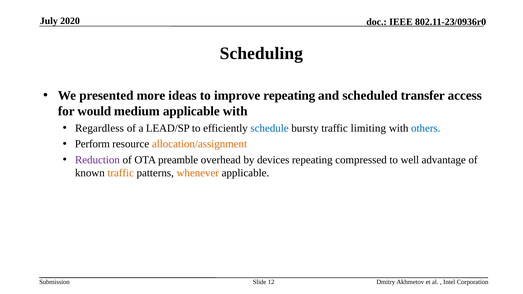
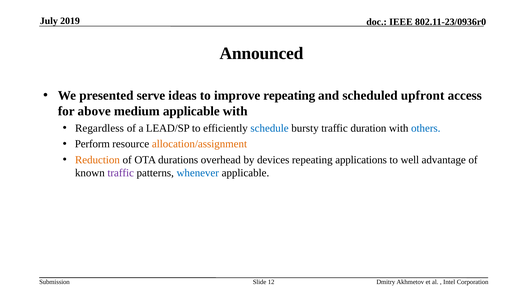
2020: 2020 -> 2019 (70, 21)
Scheduling: Scheduling -> Announced (261, 53)
more: more -> serve (151, 96)
transfer: transfer -> upfront (423, 96)
would: would -> above (94, 111)
limiting: limiting -> duration (368, 128)
Reduction colour: purple -> orange (97, 160)
preamble: preamble -> durations (178, 160)
compressed: compressed -> applications (361, 160)
traffic colour: orange -> purple (121, 173)
whenever colour: orange -> blue (198, 173)
